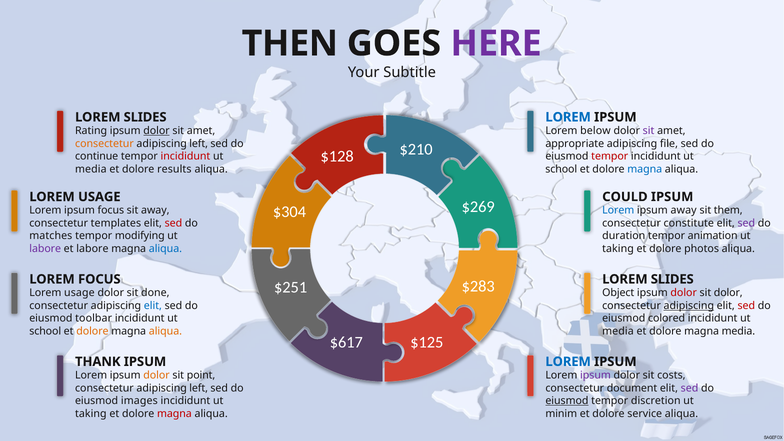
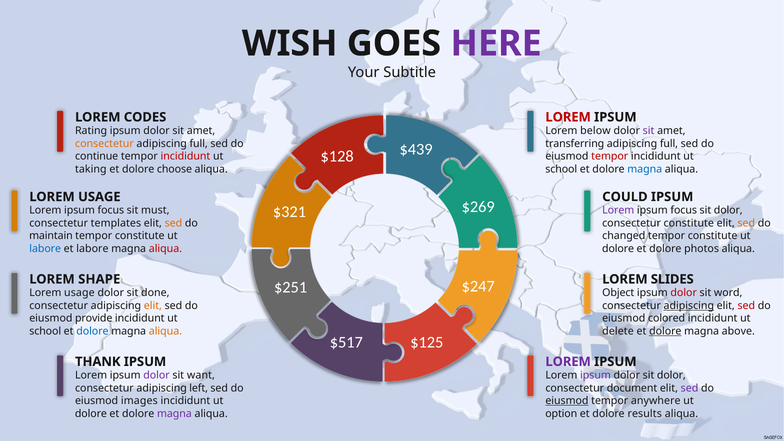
THEN: THEN -> WISH (290, 44)
LOREM colour: blue -> red (568, 117)
SLIDES: SLIDES -> CODES (145, 117)
dolor underline: present -> none (157, 131)
left: left -> full (199, 144)
appropriate: appropriate -> transferring (575, 144)
file: file -> full (669, 144)
$210: $210 -> $439 (416, 149)
media: media -> taking (91, 169)
results: results -> choose (174, 169)
$304: $304 -> $321 (289, 212)
sit away: away -> must (155, 210)
Lorem colour: blue -> purple (618, 210)
away: away -> focus (684, 210)
them: them -> dolor (728, 210)
sed colour: purple -> orange (746, 223)
sed colour: red -> orange (173, 223)
duration: duration -> changed (624, 236)
animation: animation -> constitute (713, 236)
matches: matches -> maintain (51, 236)
modifying: modifying -> constitute (140, 236)
labore colour: purple -> blue (45, 249)
aliqua colour: blue -> red (165, 249)
taking: taking -> dolore (618, 249)
LOREM FOCUS: FOCUS -> SHAPE (99, 279)
$283: $283 -> $247 (478, 286)
sit dolor: dolor -> word (728, 293)
elit colour: blue -> orange (153, 306)
toolbar: toolbar -> provide (94, 318)
dolore colour: orange -> blue (92, 331)
media: media -> delete (618, 331)
dolore underline: none -> present (665, 331)
magna media: media -> above (738, 331)
$617: $617 -> $517 (346, 342)
LOREM colour: blue -> purple (568, 362)
dolor sit costs: costs -> dolor (671, 375)
dolor colour: orange -> purple (157, 375)
point: point -> want (201, 375)
discretion: discretion -> anywhere (656, 401)
taking: taking -> dolore (91, 414)
magna colour: red -> purple (174, 414)
minim: minim -> option (561, 414)
service: service -> results (645, 414)
